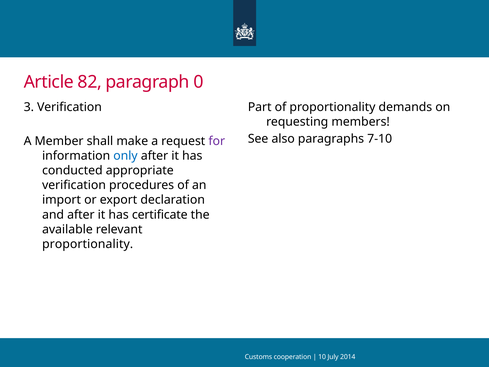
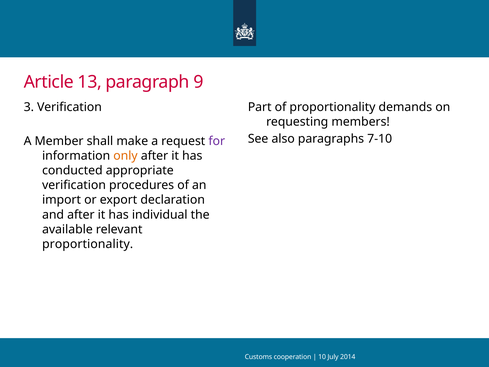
82: 82 -> 13 (90, 82)
0: 0 -> 9 (198, 82)
only colour: blue -> orange (125, 156)
certificate: certificate -> individual (160, 214)
